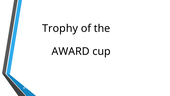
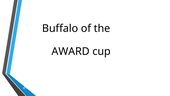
Trophy: Trophy -> Buffalo (60, 28)
